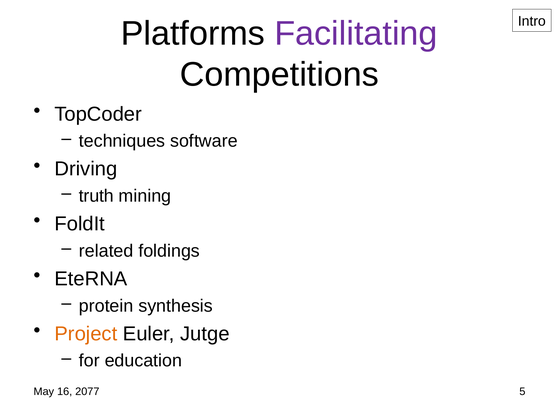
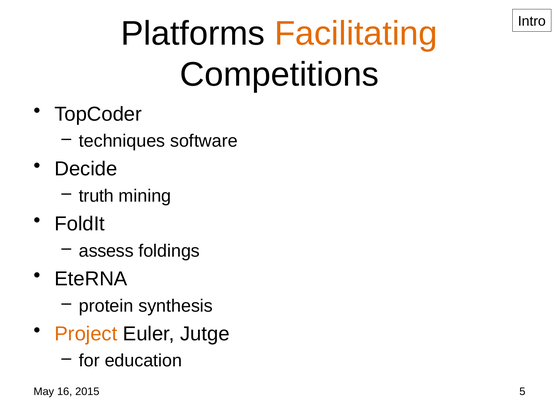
Facilitating colour: purple -> orange (356, 34)
Driving: Driving -> Decide (86, 169)
related: related -> assess (106, 251)
2077: 2077 -> 2015 (87, 392)
